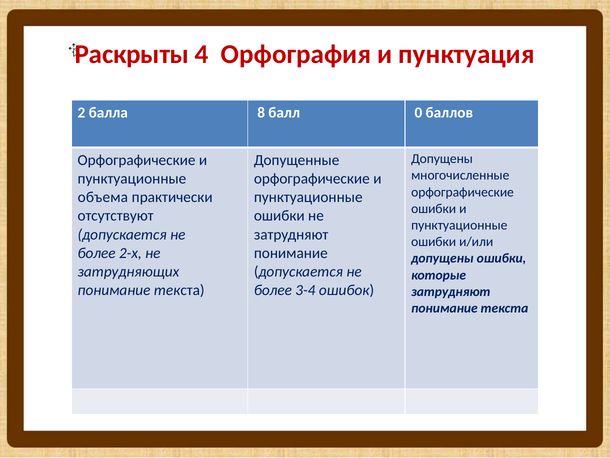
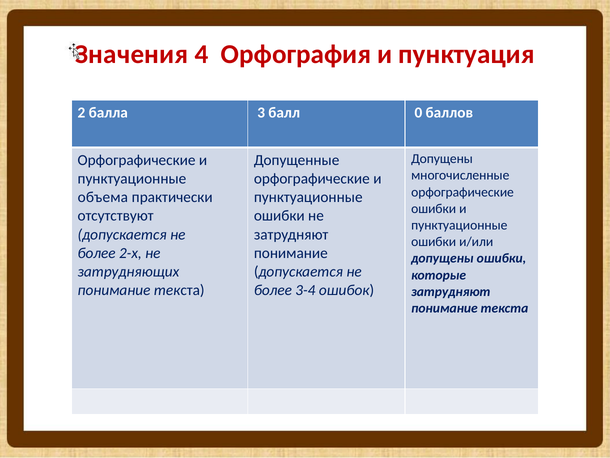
Раскрыты: Раскрыты -> Значения (132, 54)
8: 8 -> 3 (261, 113)
